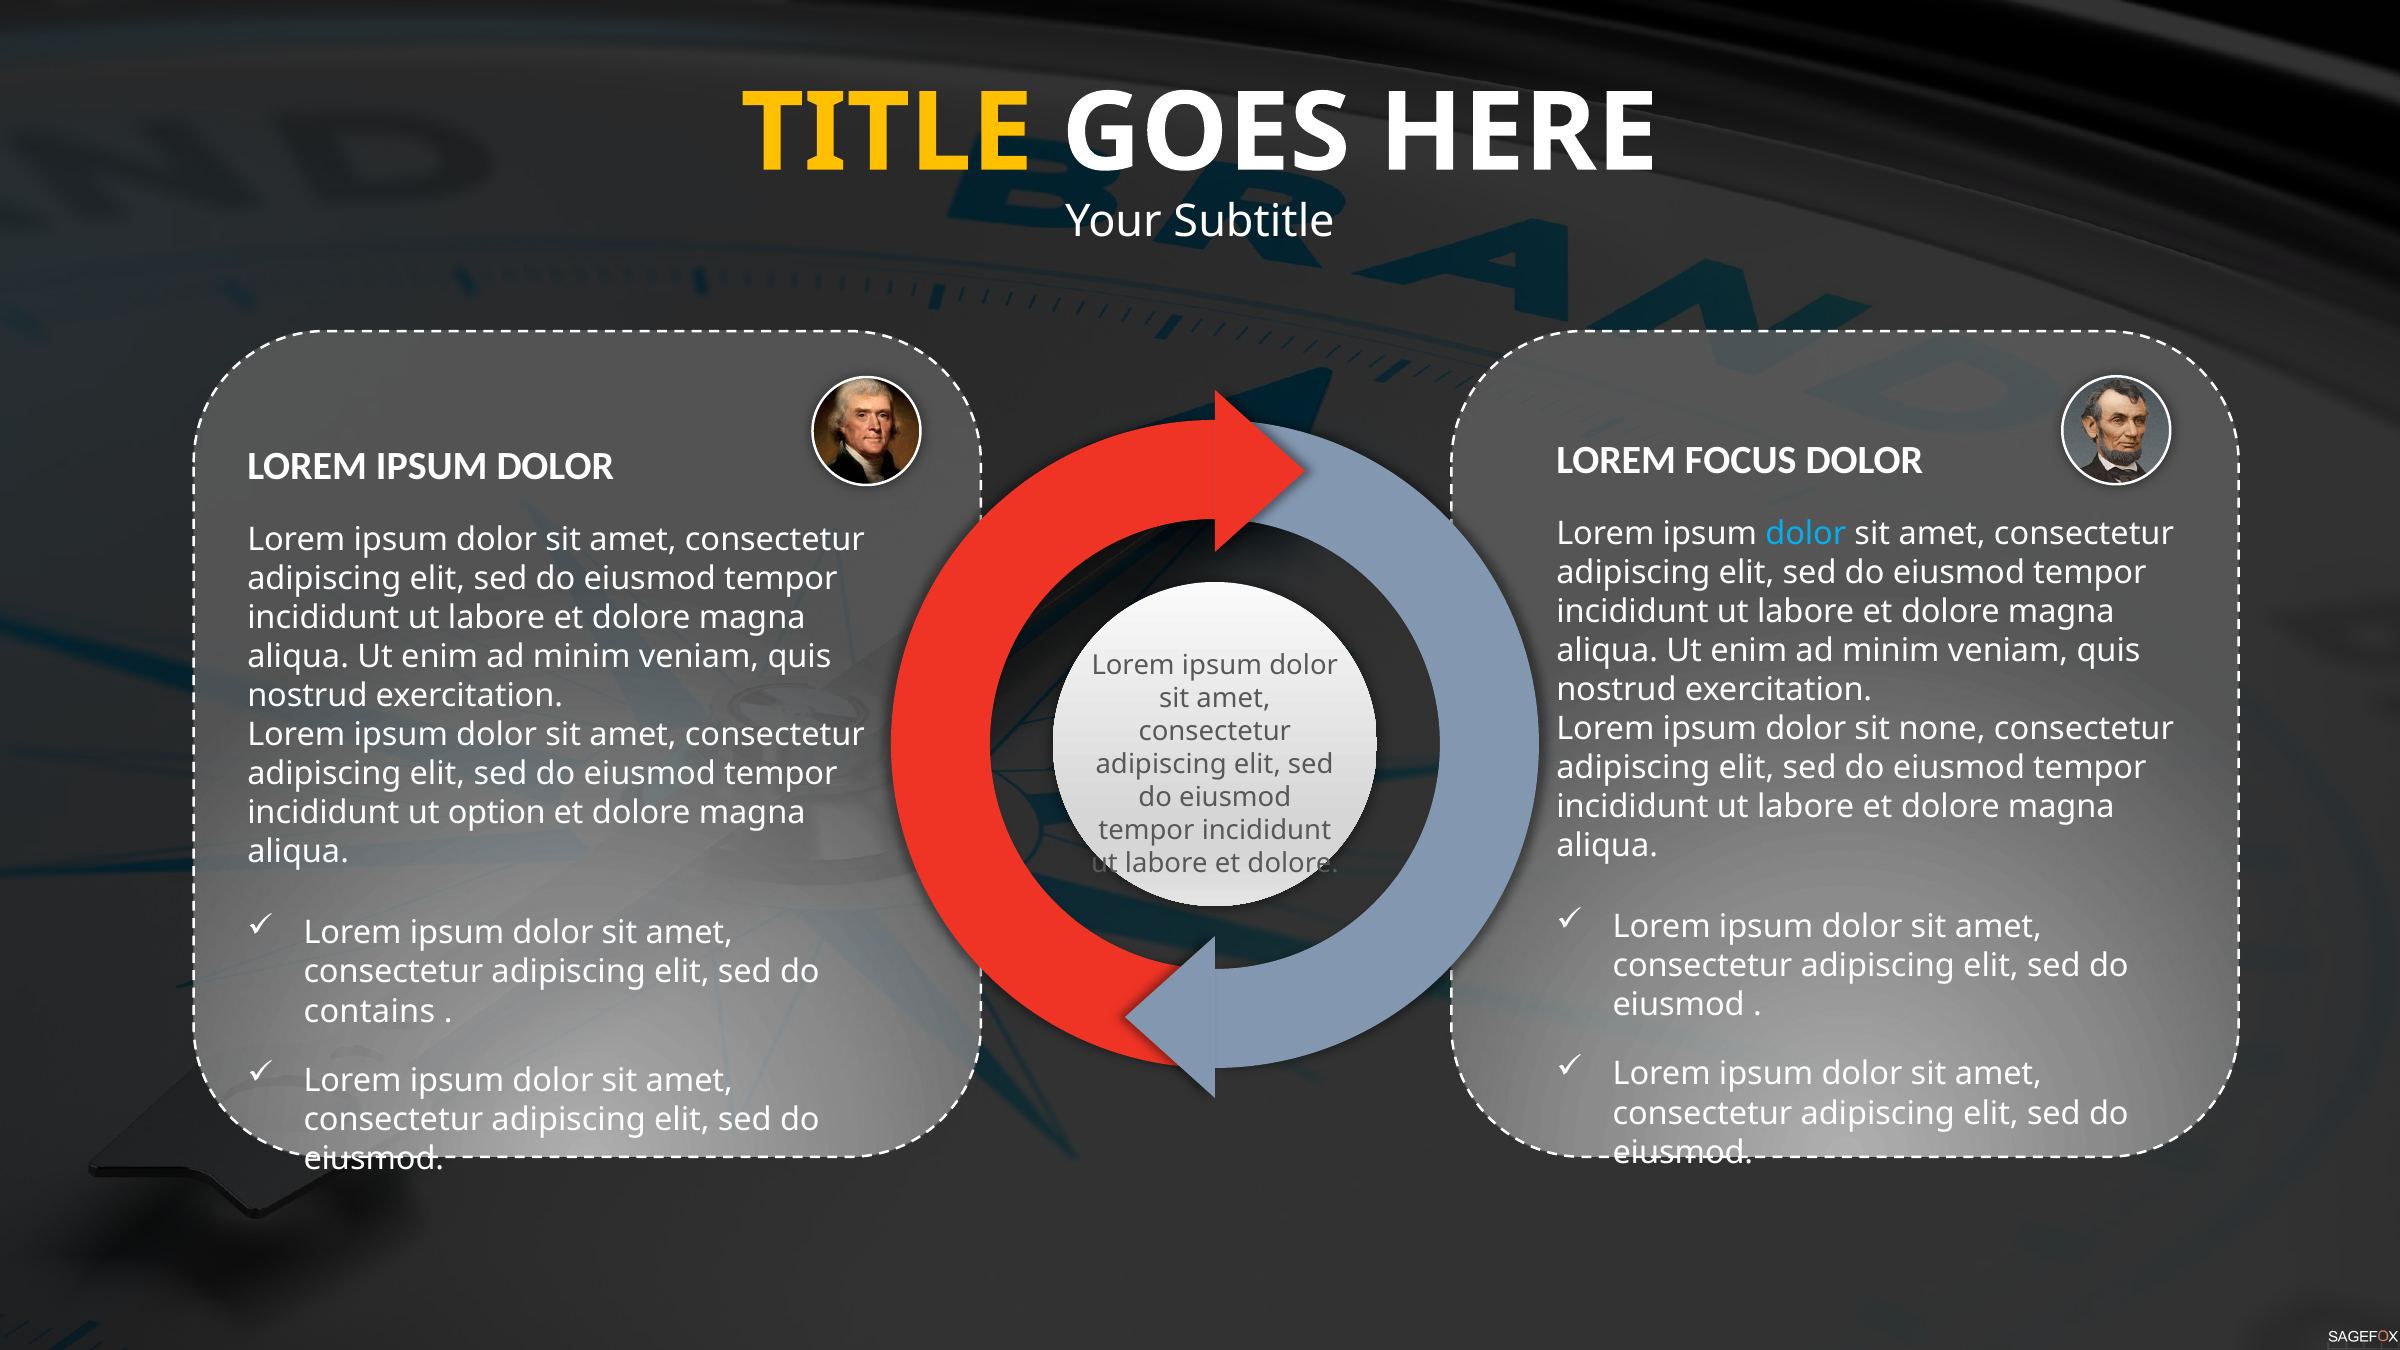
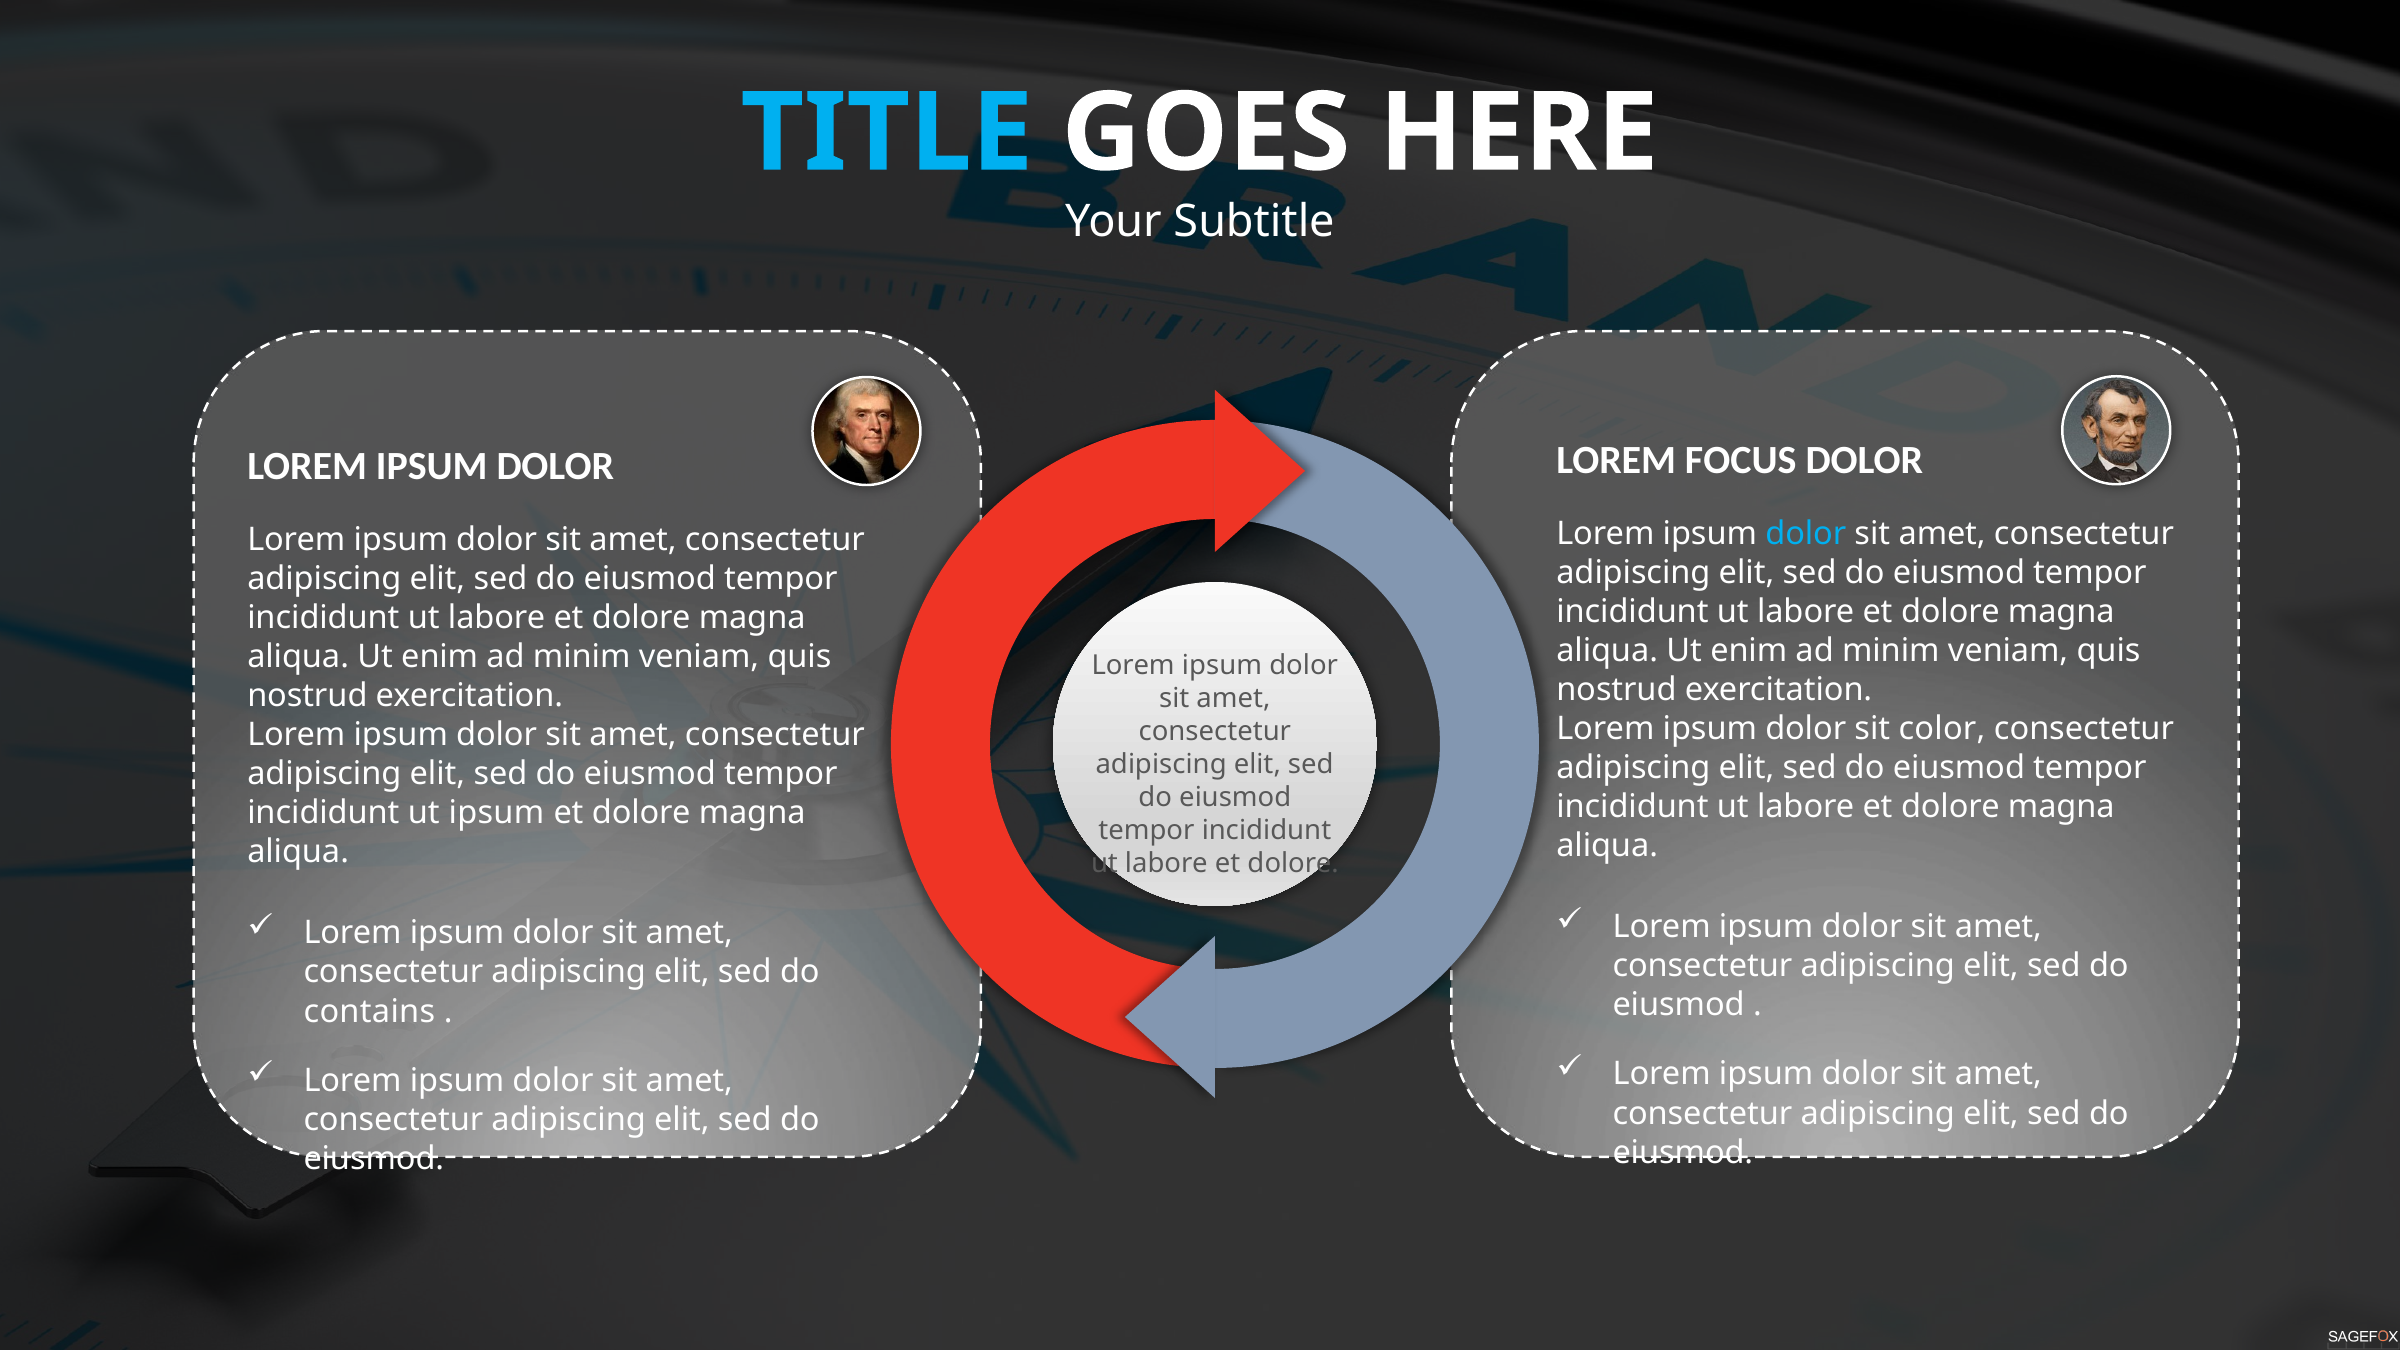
TITLE colour: yellow -> light blue (887, 133)
none: none -> color (1942, 729)
ut option: option -> ipsum (496, 813)
